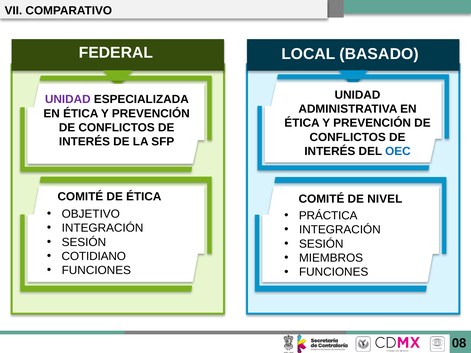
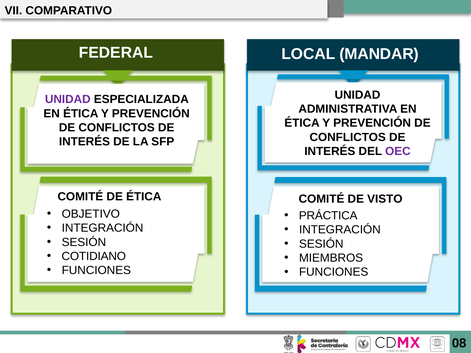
BASADO: BASADO -> MANDAR (379, 54)
OEC colour: blue -> purple (398, 151)
NIVEL: NIVEL -> VISTO (385, 199)
